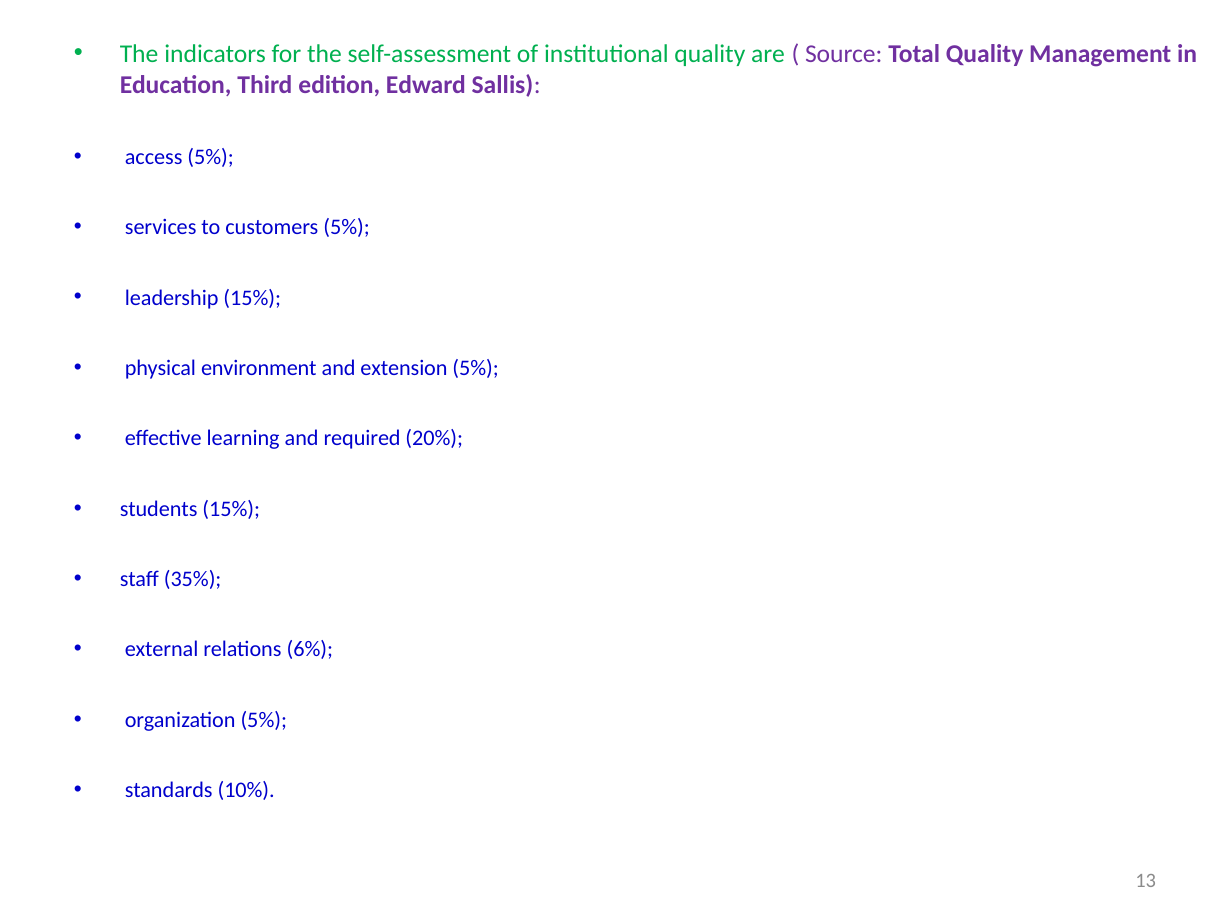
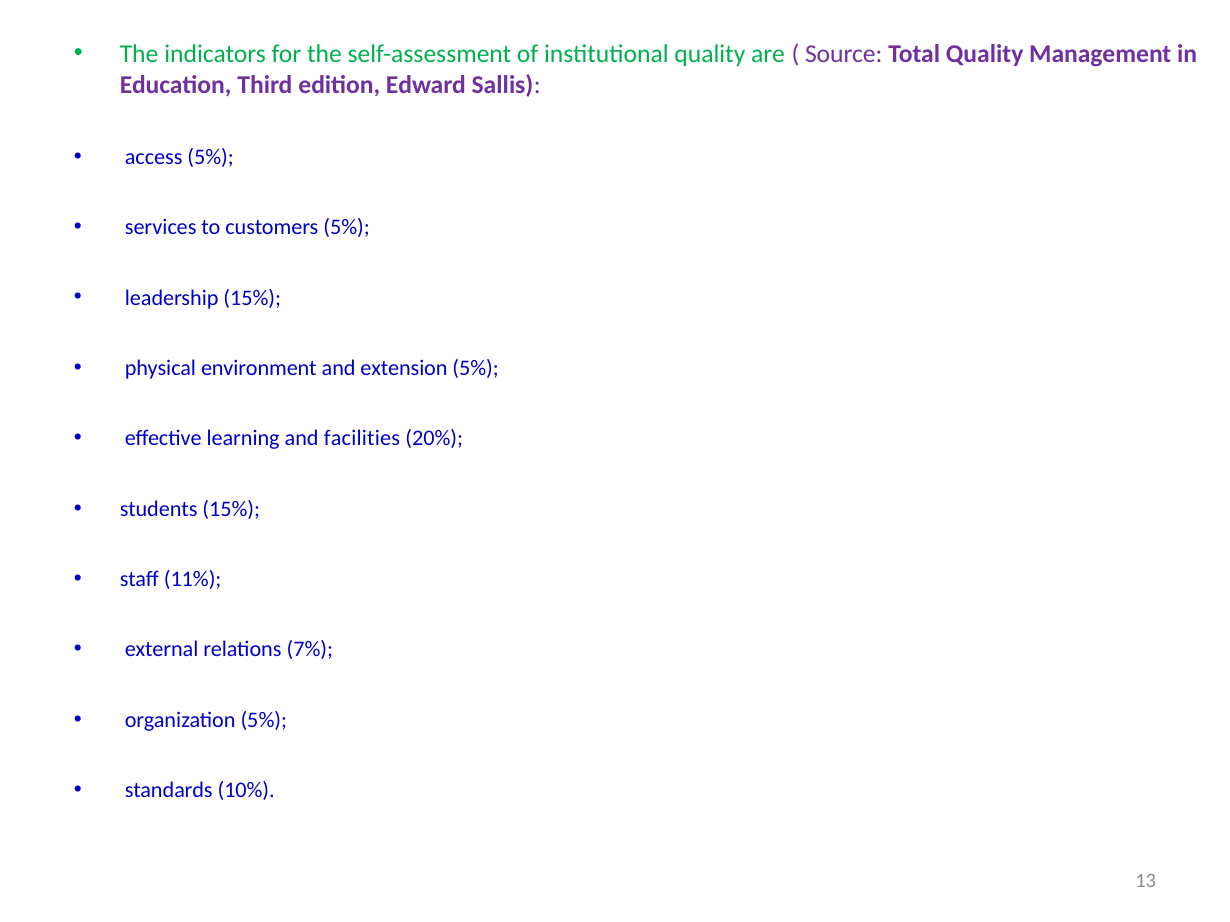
required: required -> facilities (362, 439)
35%: 35% -> 11% (193, 579)
6%: 6% -> 7% (310, 650)
